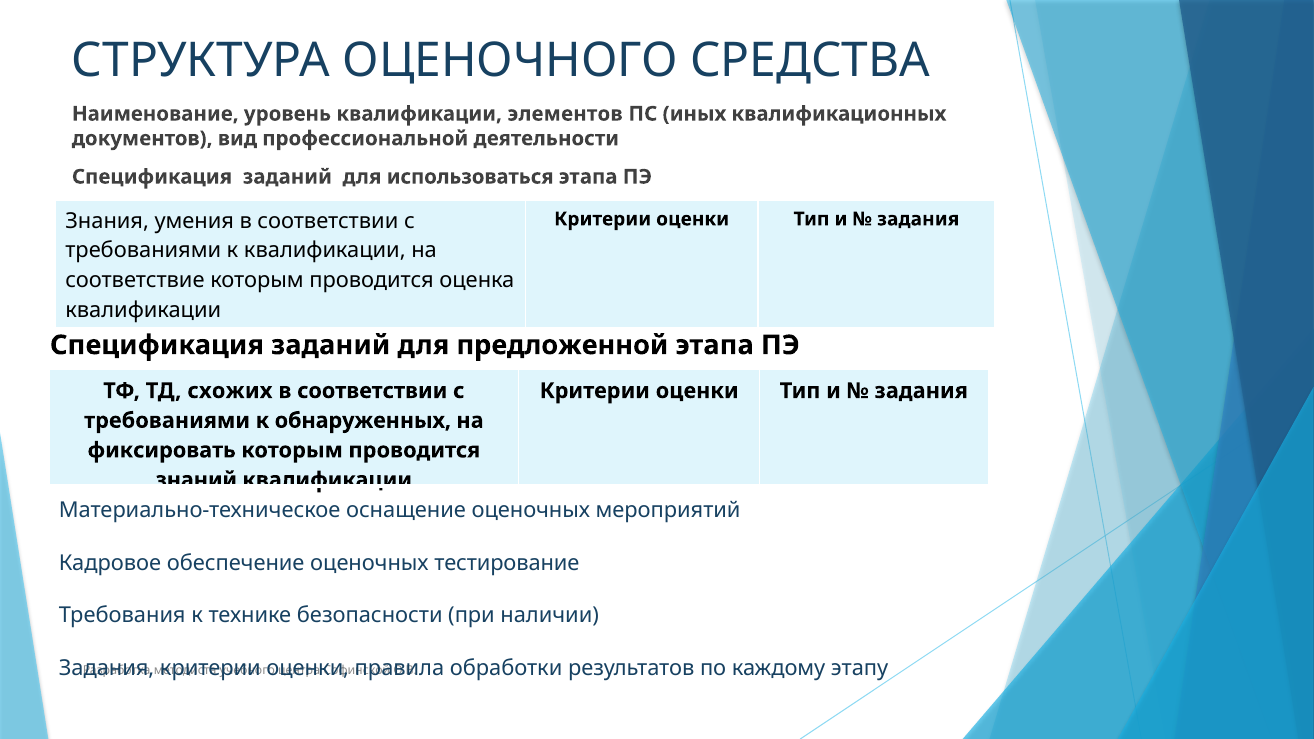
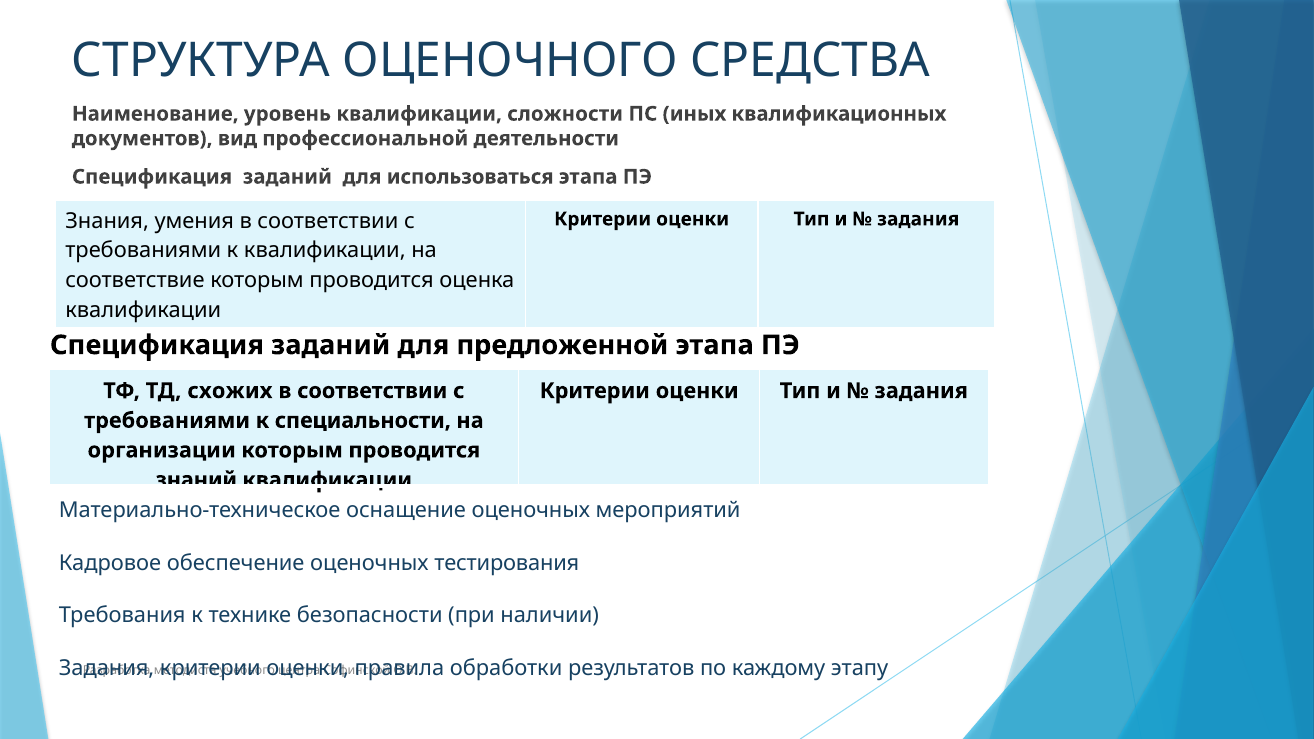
элементов: элементов -> сложности (565, 114)
обнаруженных: обнаруженных -> специальности (363, 421)
фиксировать: фиксировать -> организации (162, 450)
тестирование: тестирование -> тестирования (507, 563)
